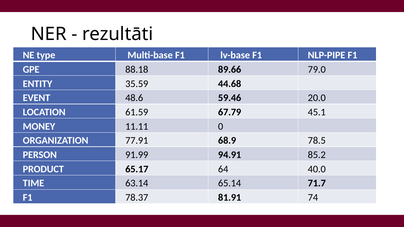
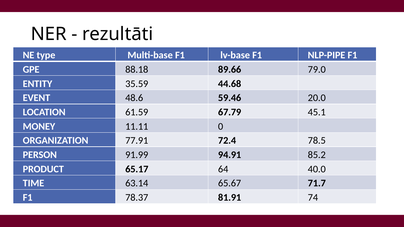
68.9: 68.9 -> 72.4 (227, 141)
65.14: 65.14 -> 65.67 (230, 183)
